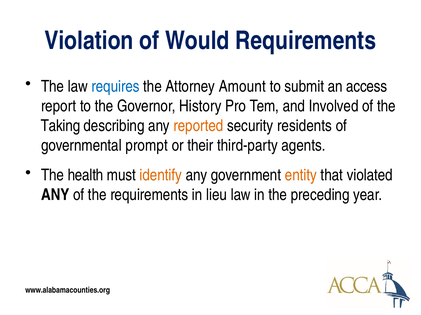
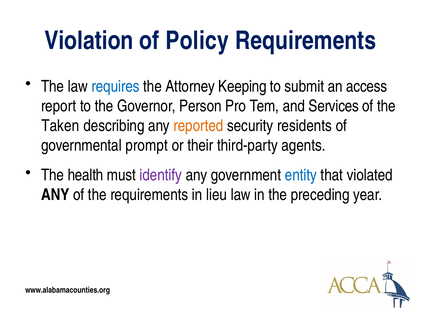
Would: Would -> Policy (197, 41)
Amount: Amount -> Keeping (242, 87)
History: History -> Person (200, 106)
Involved: Involved -> Services (334, 106)
Taking: Taking -> Taken (60, 126)
identify colour: orange -> purple (161, 176)
entity colour: orange -> blue (301, 176)
